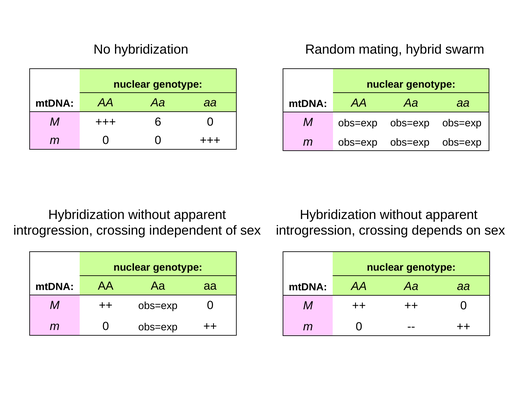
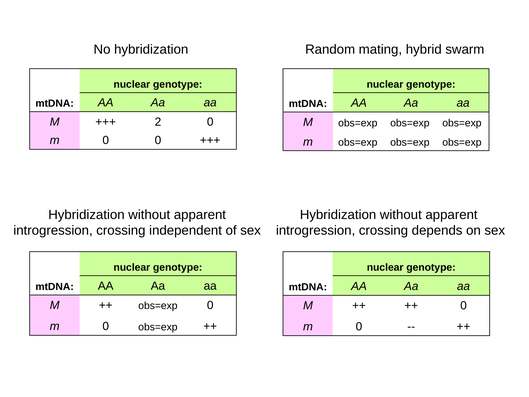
6: 6 -> 2 (158, 122)
